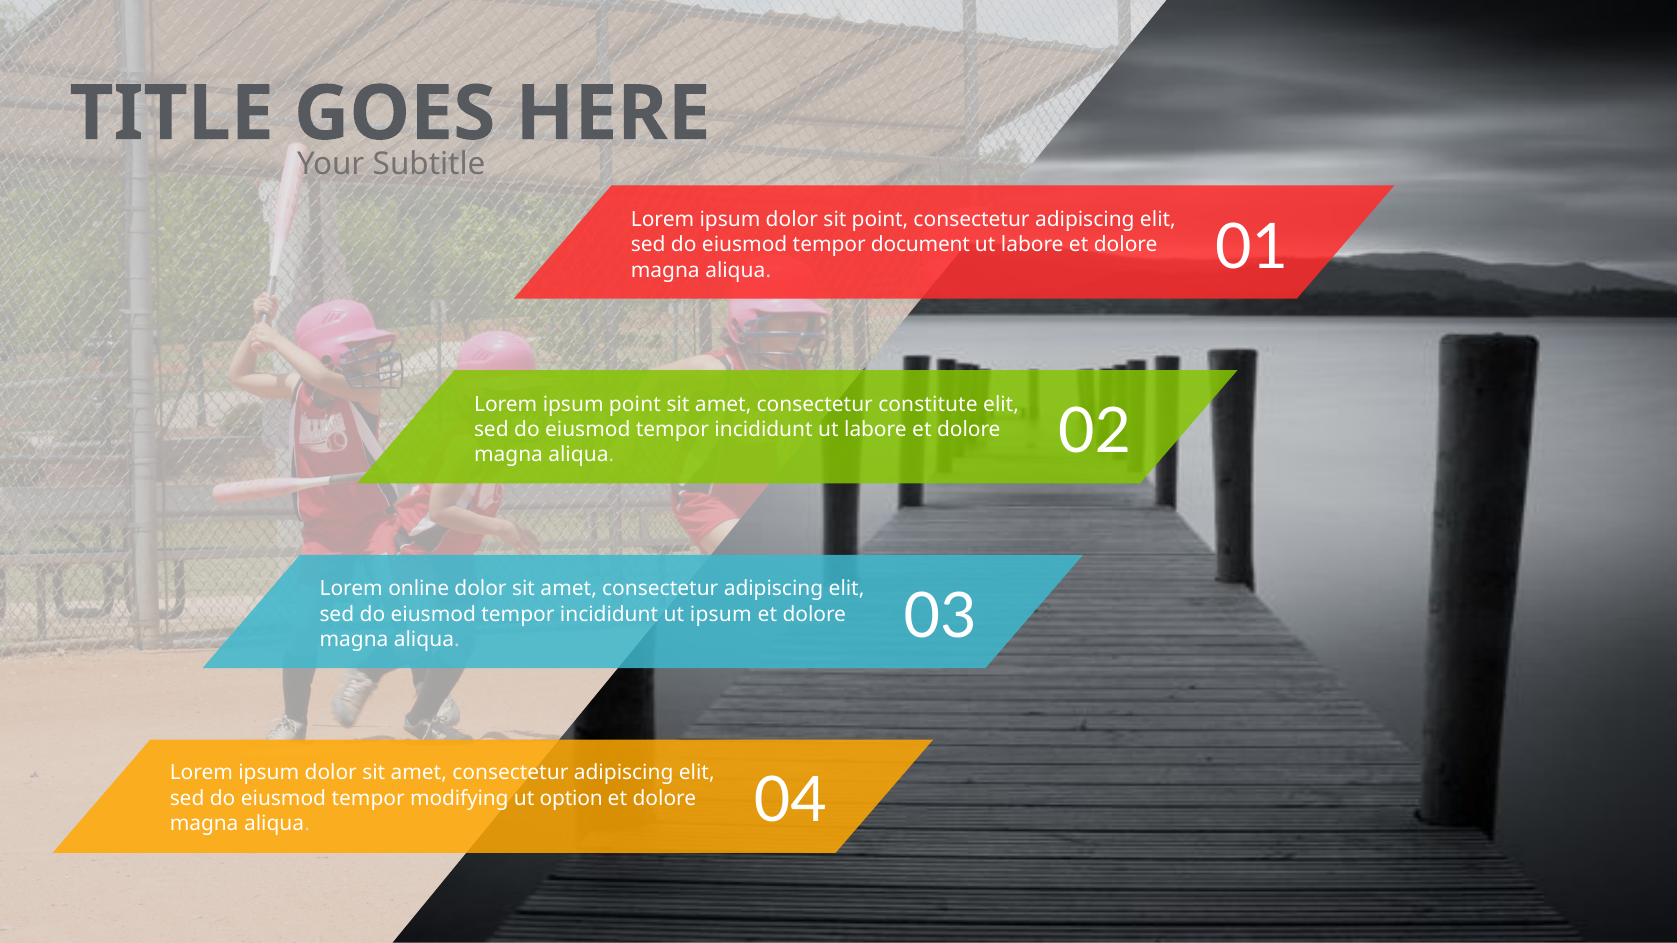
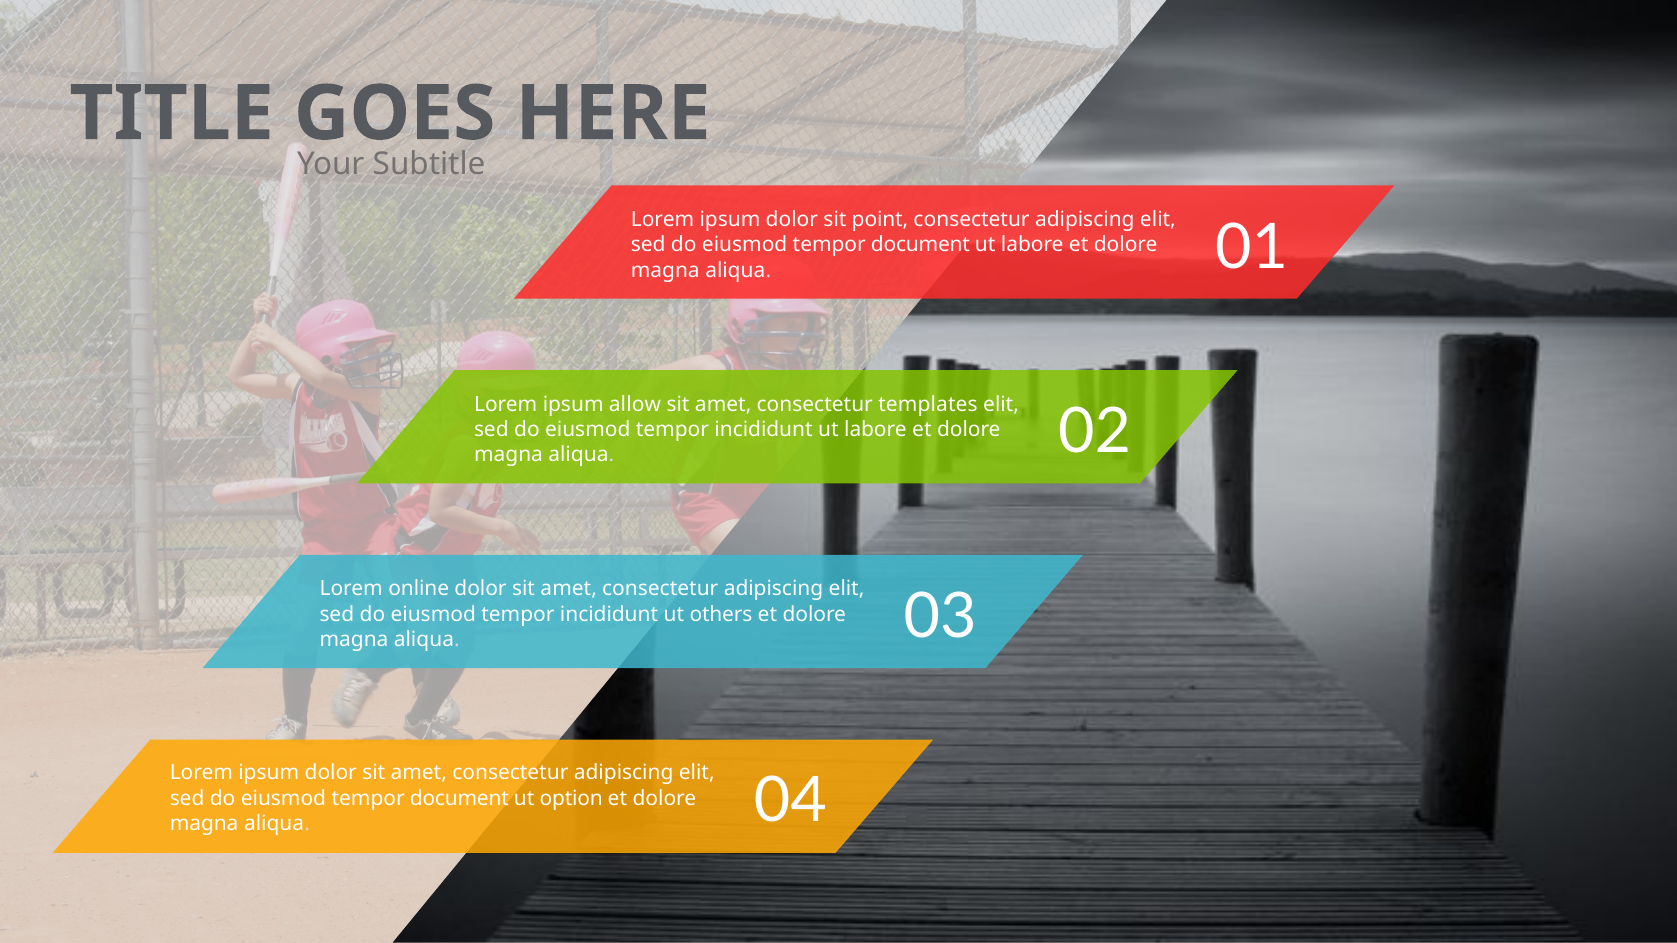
ipsum point: point -> allow (635, 404)
constitute: constitute -> templates (928, 404)
ut ipsum: ipsum -> others (721, 614)
modifying: modifying -> document (459, 798)
